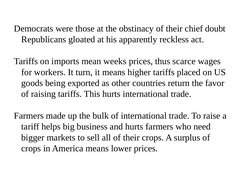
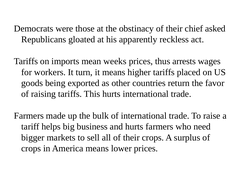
doubt: doubt -> asked (215, 29)
scarce: scarce -> arrests (184, 61)
